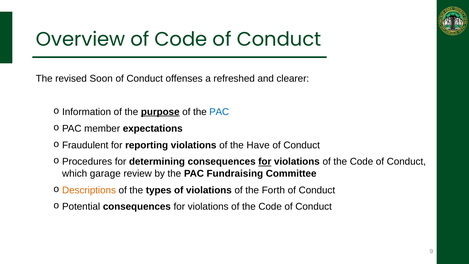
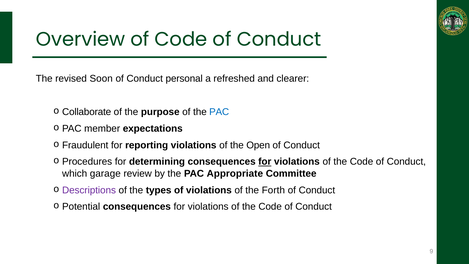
offenses: offenses -> personal (184, 79)
Information: Information -> Collaborate (87, 112)
purpose underline: present -> none (160, 112)
Have: Have -> Open (258, 145)
Fundraising: Fundraising -> Appropriate (235, 173)
Descriptions colour: orange -> purple (89, 190)
